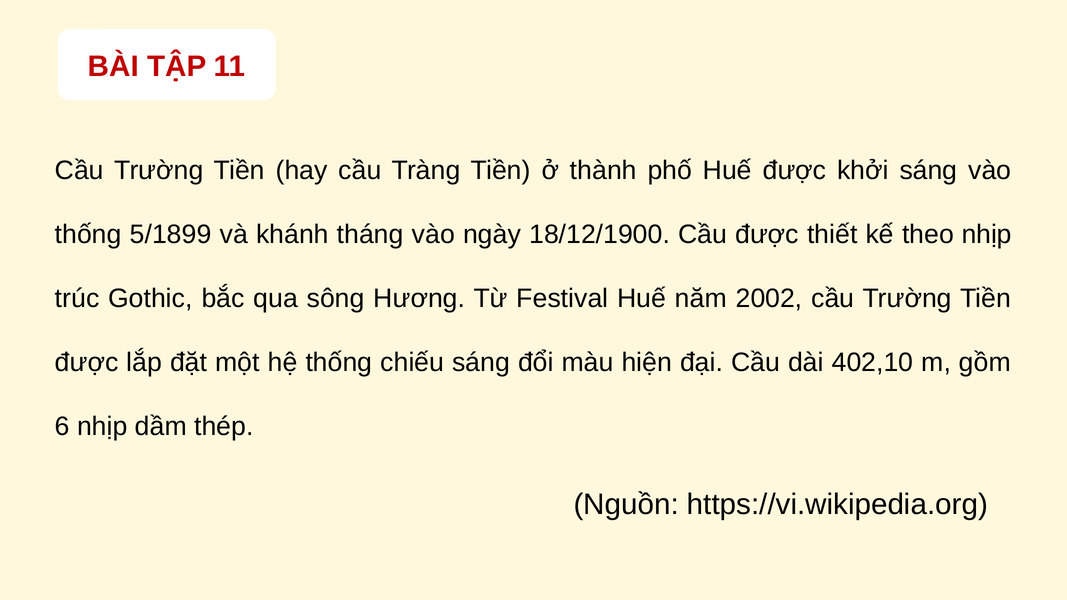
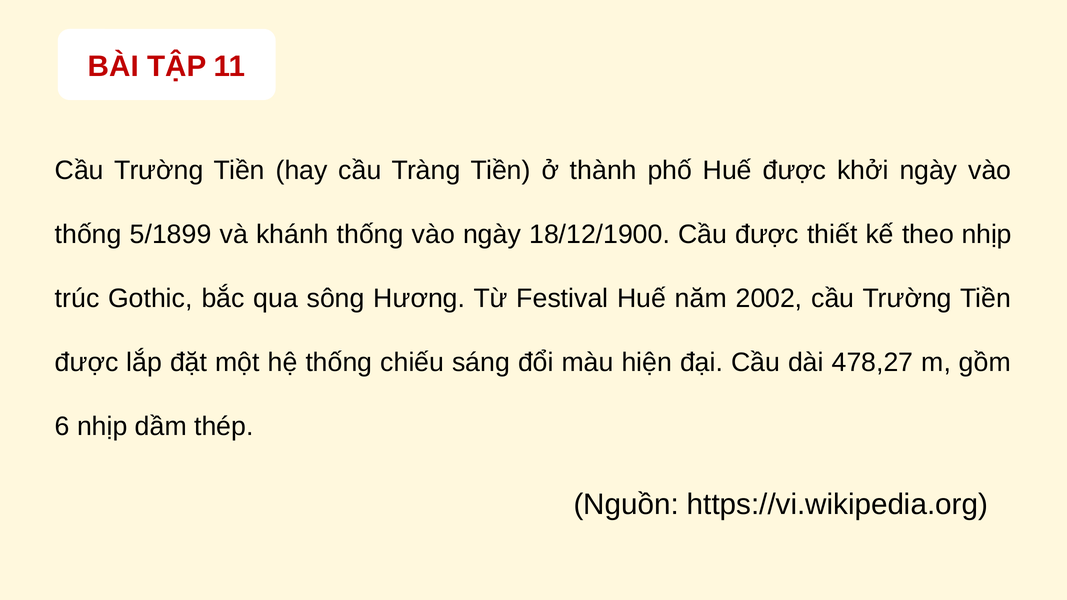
khởi sáng: sáng -> ngày (928, 170)
khánh tháng: tháng -> thống (370, 234)
402,10: 402,10 -> 478,27 (872, 362)
